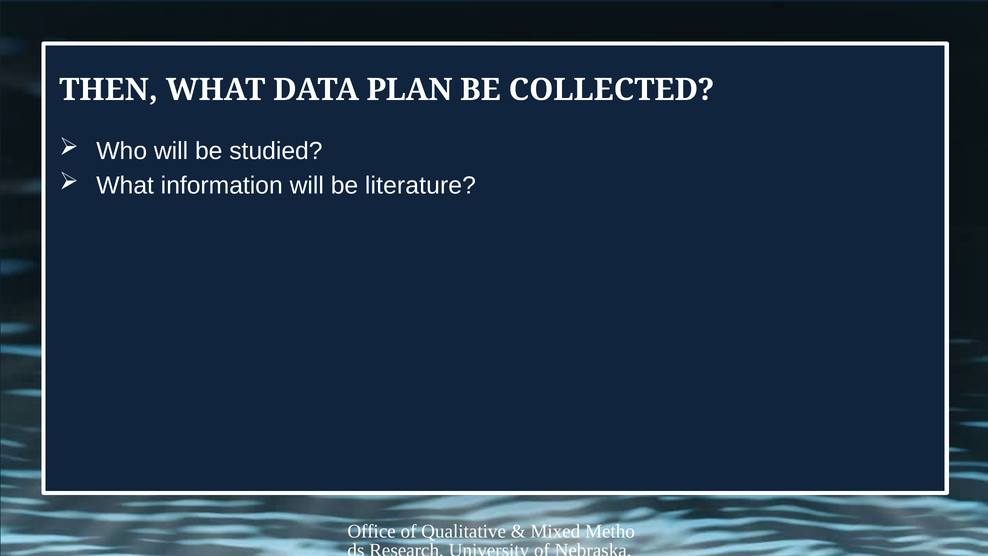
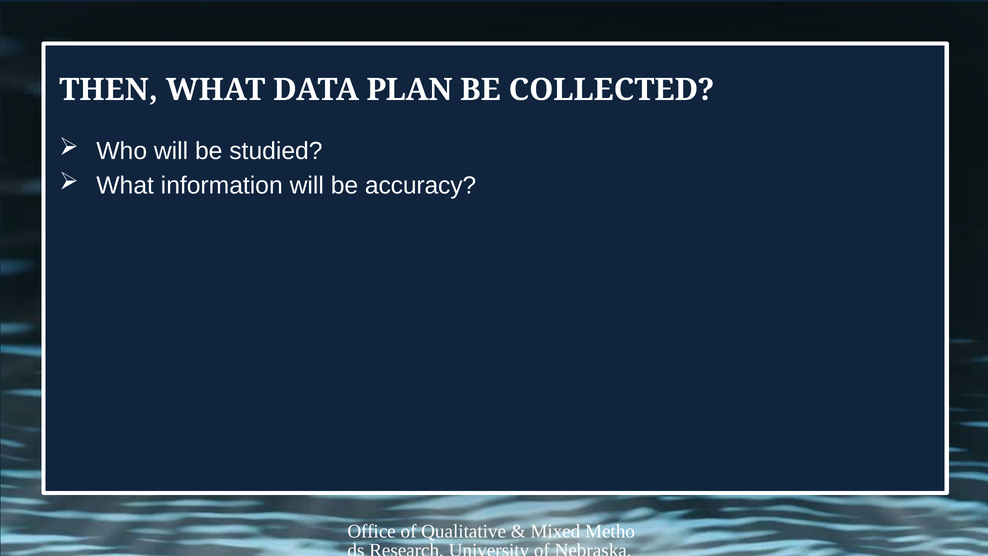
literature: literature -> accuracy (421, 186)
